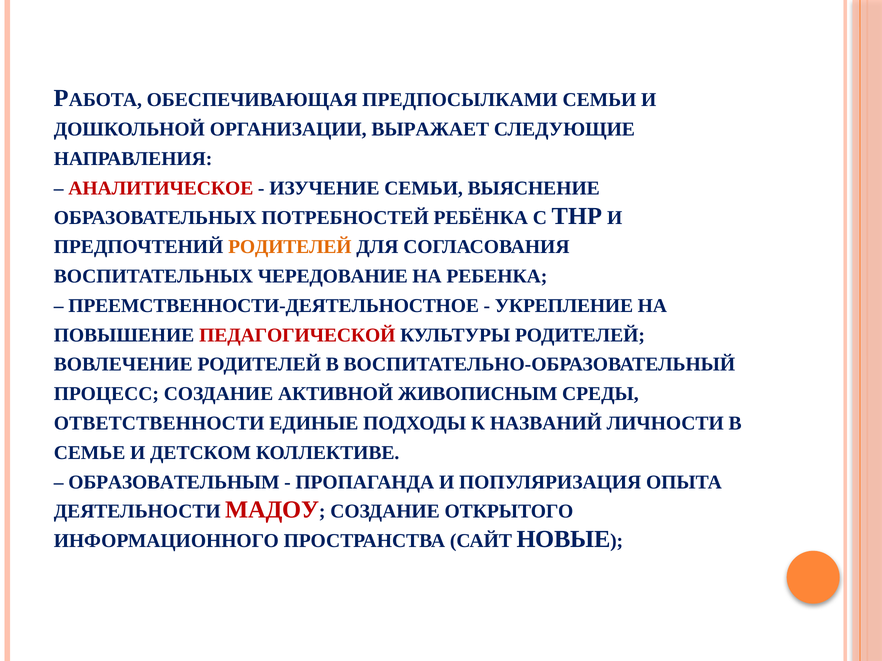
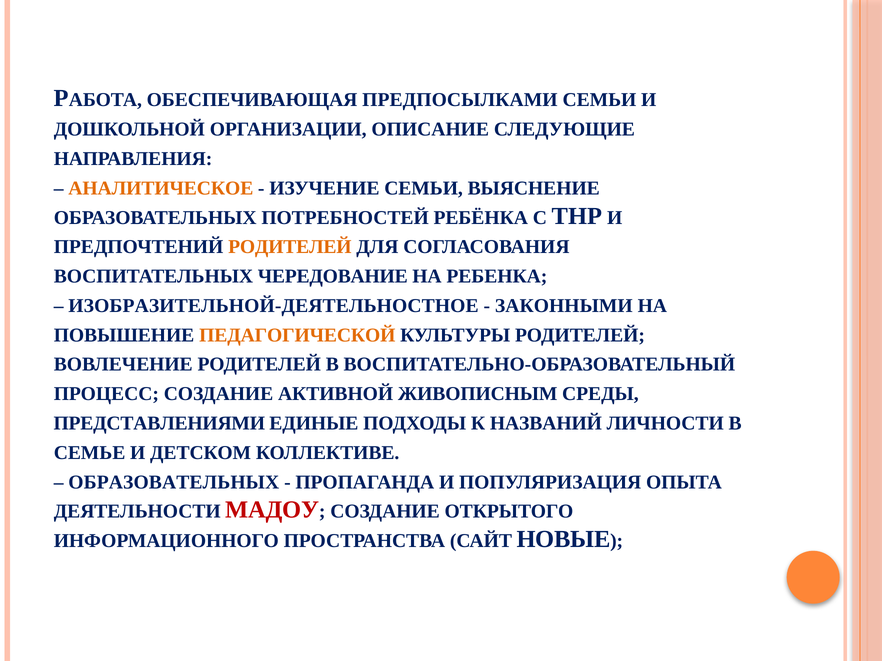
ВЫРАЖАЕТ: ВЫРАЖАЕТ -> ОПИСАНИЕ (430, 129)
АНАЛИТИЧЕСКОЕ colour: red -> orange (161, 188)
ПРЕЕМСТВЕННОСТИ-ДЕЯТЕЛЬНОСТНОЕ: ПРЕЕМСТВЕННОСТИ-ДЕЯТЕЛЬНОСТНОЕ -> ИЗОБРАЗИТЕЛЬНОЙ-ДЕЯТЕЛЬНОСТНОЕ (274, 306)
УКРЕПЛЕНИЕ: УКРЕПЛЕНИЕ -> ЗАКОННЫМИ (564, 306)
ПЕДАГОГИЧЕСКОЙ colour: red -> orange (297, 335)
ОТВЕТСТВЕННОСТИ: ОТВЕТСТВЕННОСТИ -> ПРЕДСТАВЛЕНИЯМИ (159, 424)
ОБРАЗОВАТЕЛЬНЫМ: ОБРАЗОВАТЕЛЬНЫМ -> ОБРАЗОВАТЕЛЬНЫХ (174, 482)
